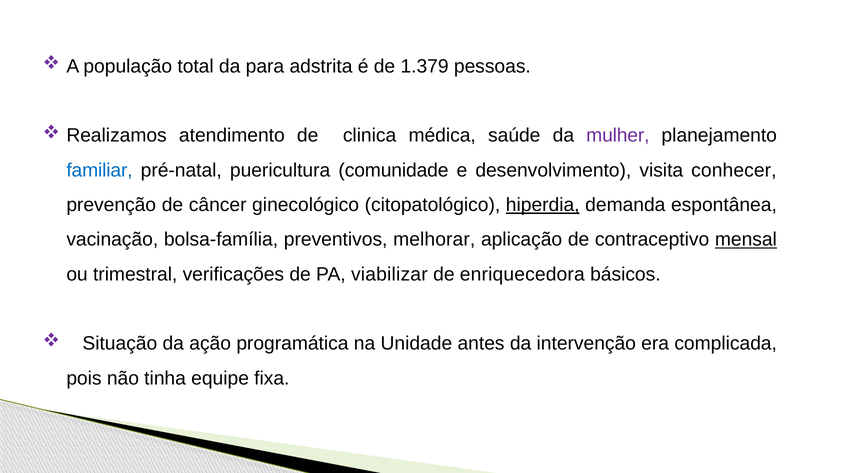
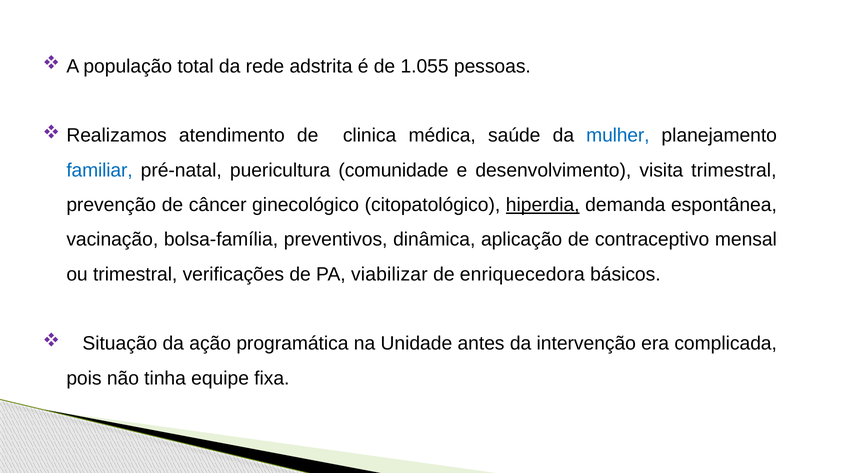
para: para -> rede (265, 66)
1.379: 1.379 -> 1.055 (425, 66)
mulher colour: purple -> blue (618, 136)
visita conhecer: conhecer -> trimestral (734, 170)
melhorar: melhorar -> dinâmica (434, 240)
mensal underline: present -> none (746, 240)
